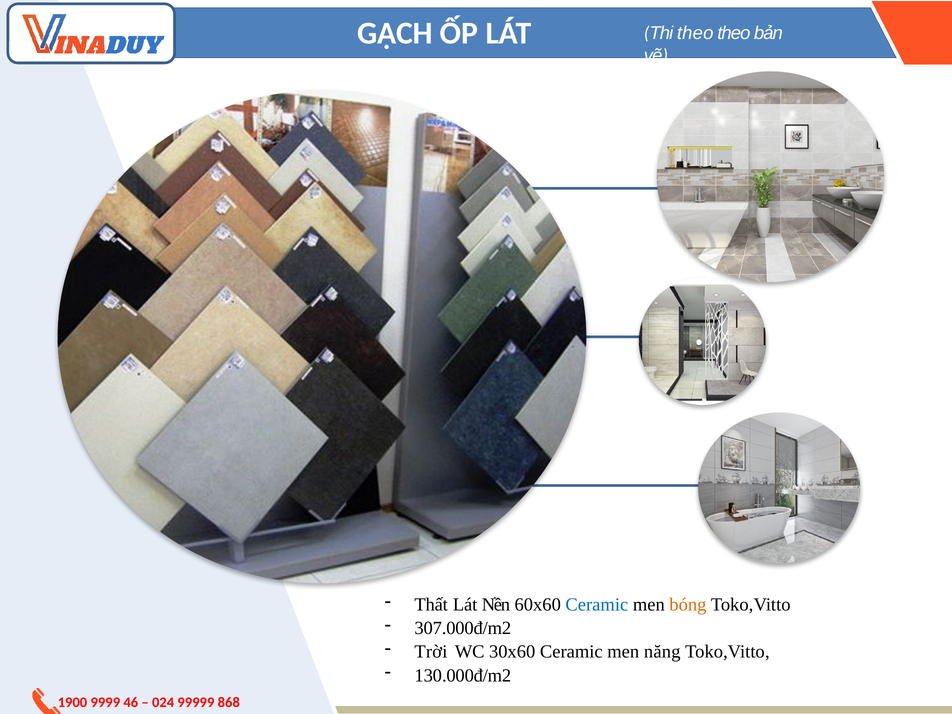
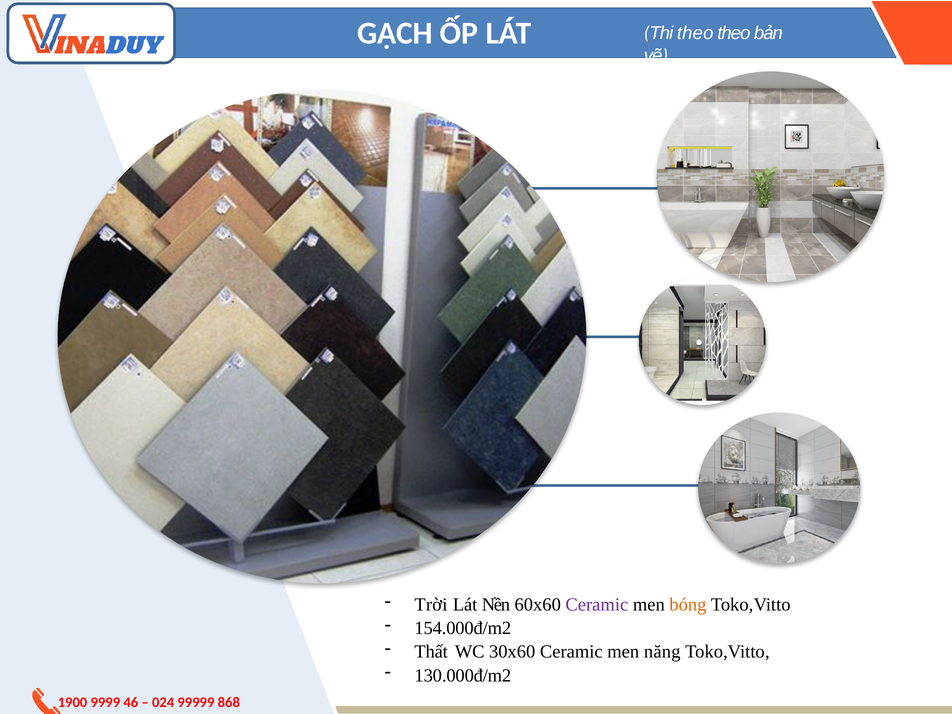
Thất: Thất -> Trời (431, 605)
Ceramic colour: blue -> purple (597, 605)
307.000đ/m2: 307.000đ/m2 -> 154.000đ/m2 (463, 628)
Trời: Trời -> Thất (431, 652)
